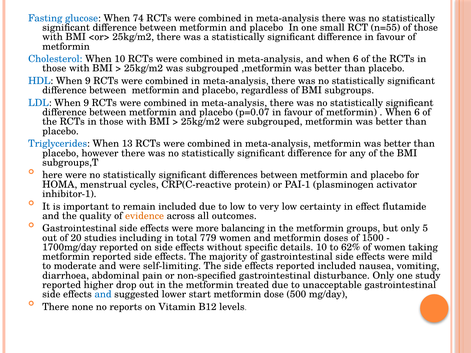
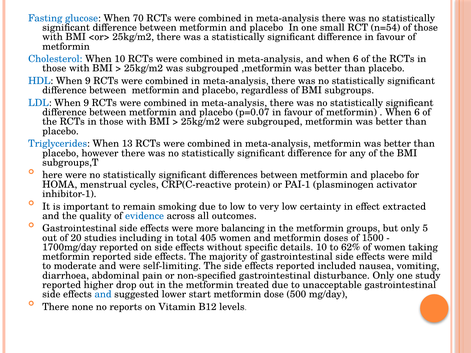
74: 74 -> 70 (138, 18)
n=55: n=55 -> n=54 (385, 28)
remain included: included -> smoking (177, 207)
flutamide: flutamide -> extracted (404, 207)
evidence colour: orange -> blue (145, 216)
779: 779 -> 405 (208, 238)
